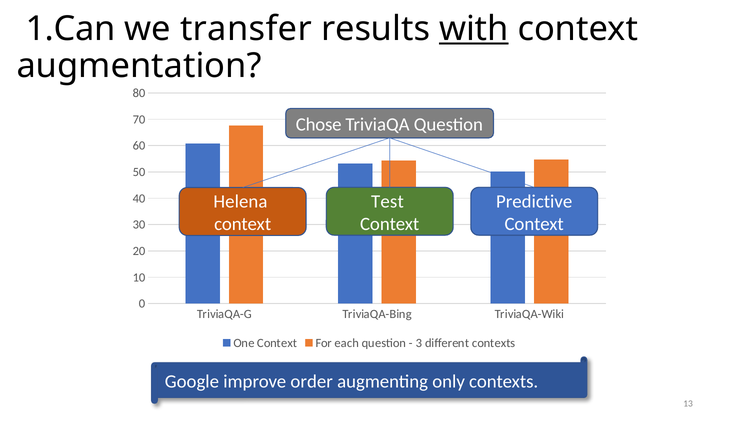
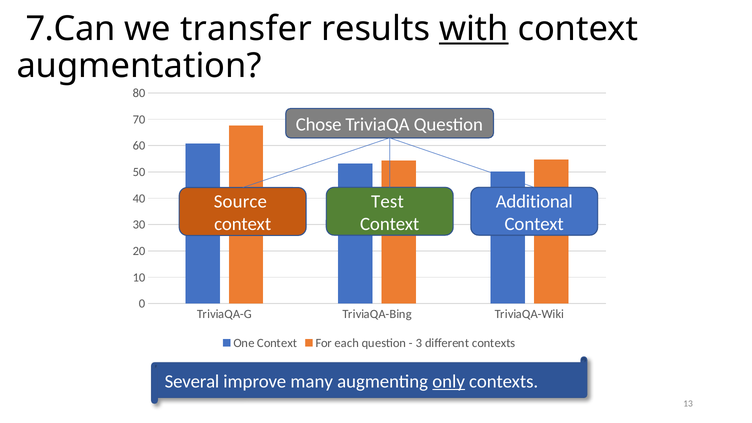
1.Can: 1.Can -> 7.Can (71, 29)
Predictive: Predictive -> Additional (534, 201)
Helena: Helena -> Source (240, 202)
Google: Google -> Several (192, 381)
order: order -> many (312, 381)
only underline: none -> present (449, 381)
